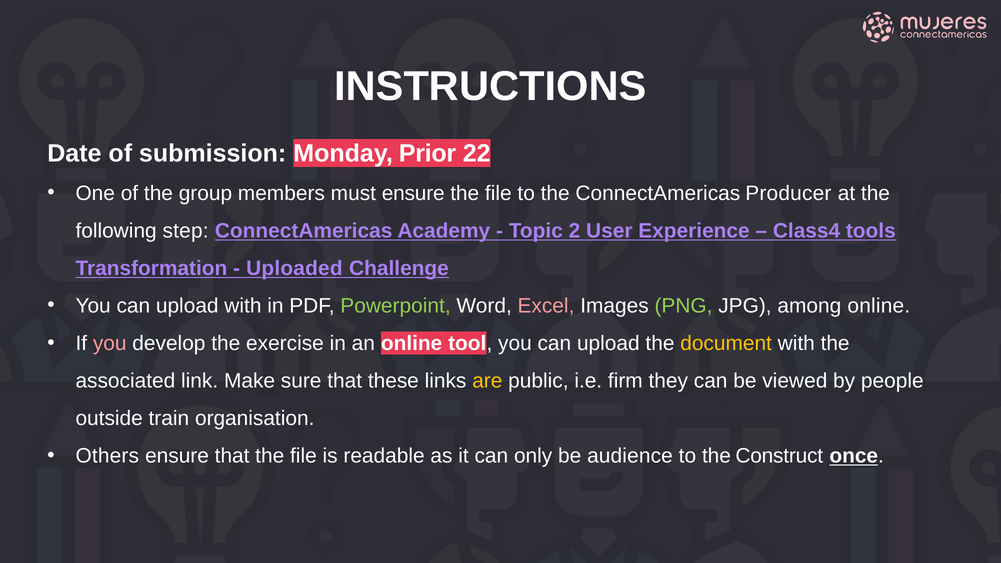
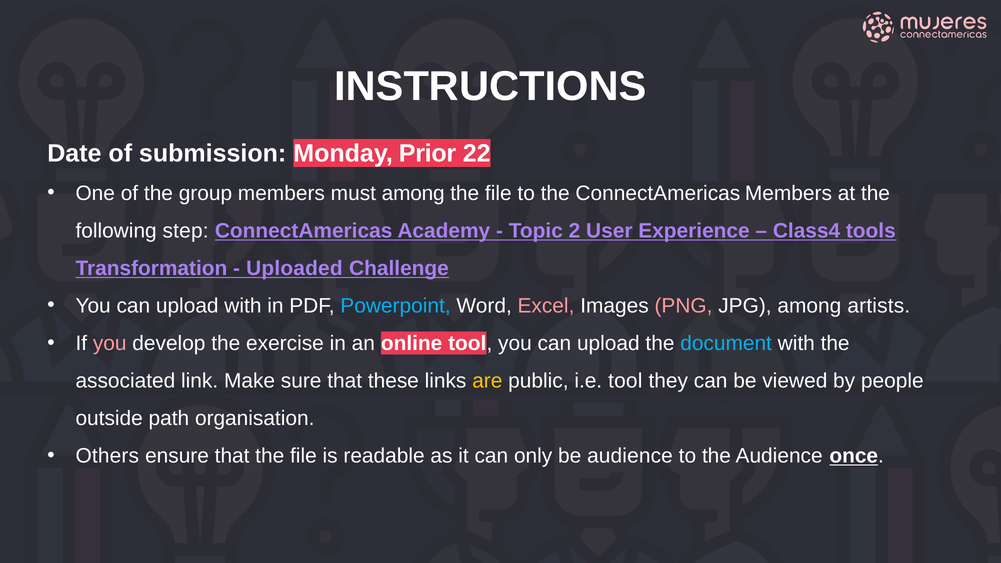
must ensure: ensure -> among (413, 193)
ConnectAmericas Producer: Producer -> Members (788, 193)
Powerpoint colour: light green -> light blue (396, 306)
PNG colour: light green -> pink (683, 306)
among online: online -> artists (879, 306)
document colour: yellow -> light blue (726, 343)
i.e firm: firm -> tool (625, 381)
train: train -> path (169, 418)
the Construct: Construct -> Audience (779, 456)
